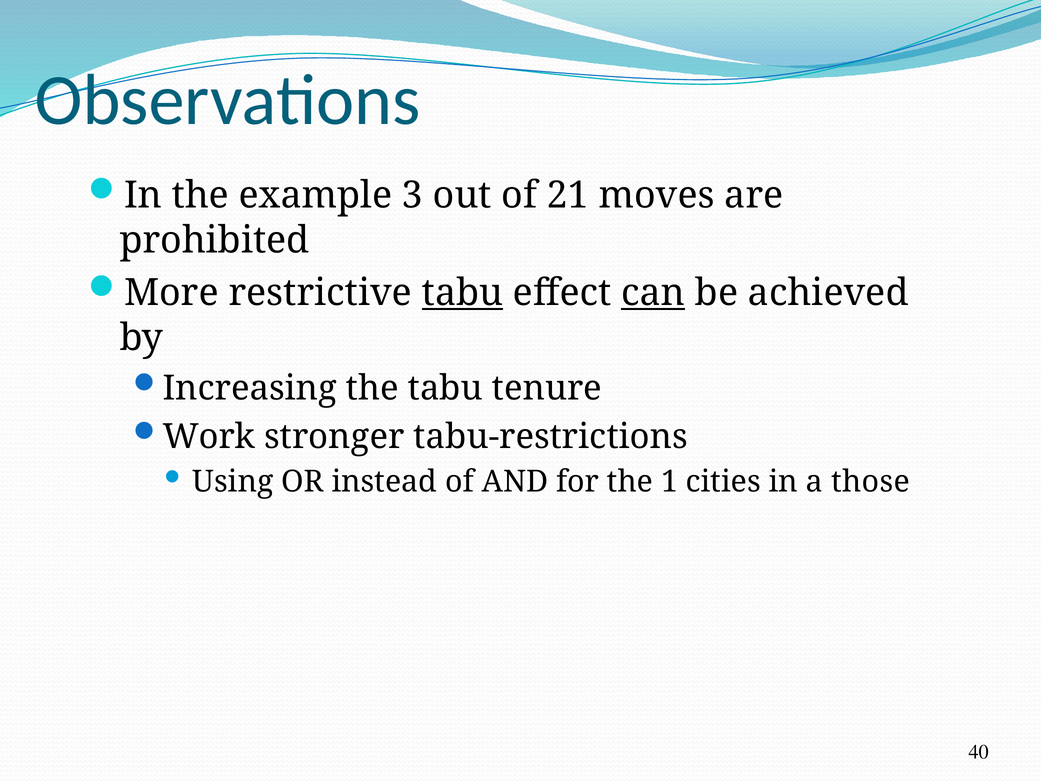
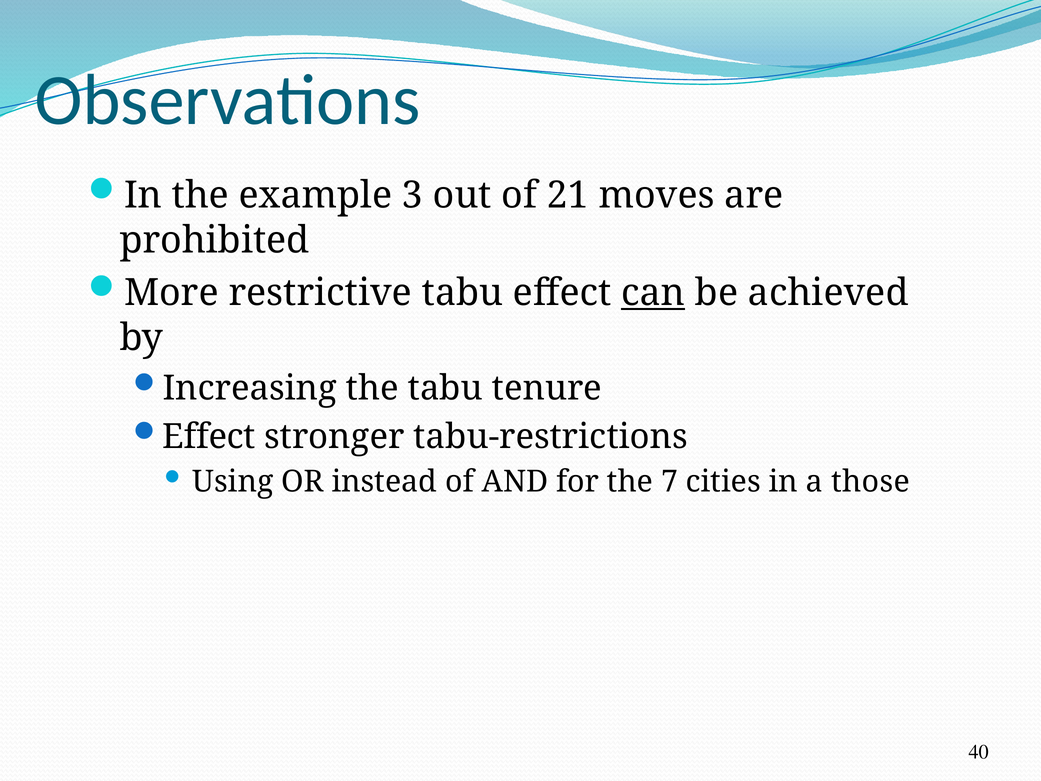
tabu underline: present -> none (462, 293)
Work: Work -> Effect (209, 437)
1: 1 -> 7 (670, 481)
